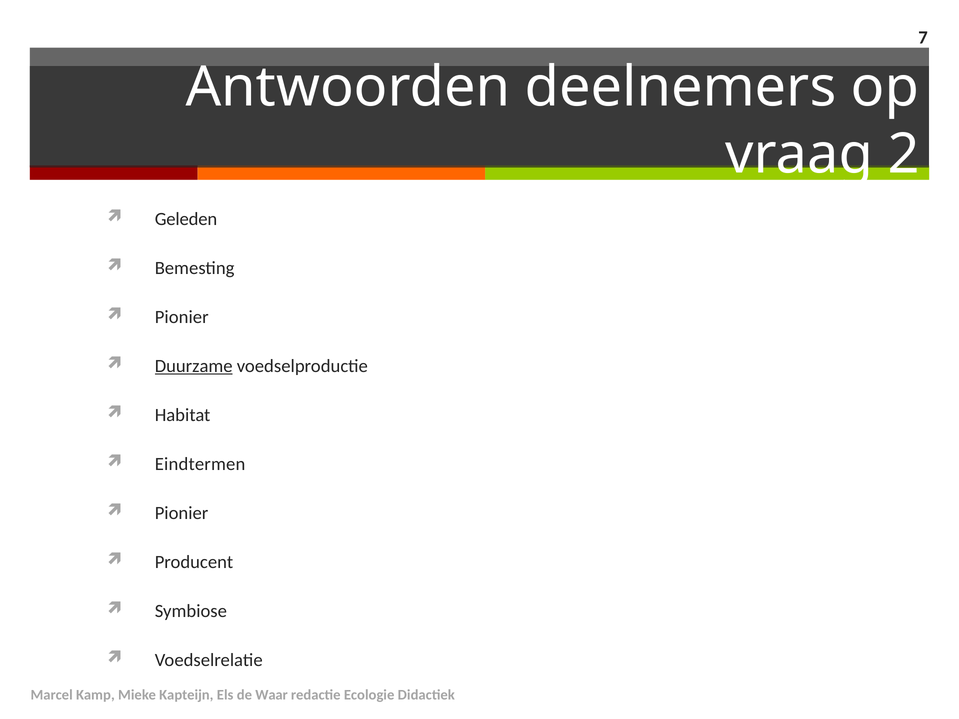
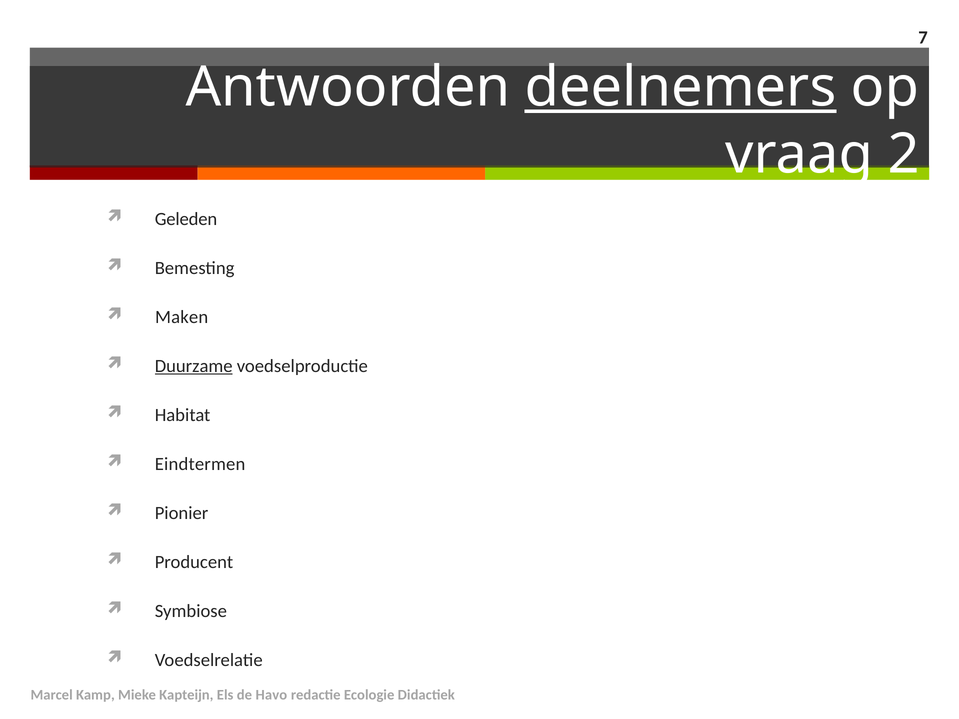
deelnemers underline: none -> present (681, 87)
Pionier: Pionier -> Maken (182, 317)
Waar: Waar -> Havo (271, 695)
